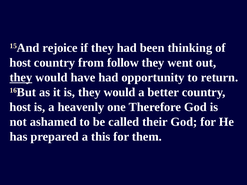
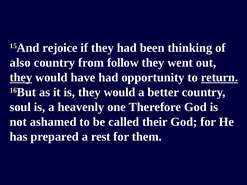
host: host -> also (20, 63)
return underline: none -> present (220, 78)
host: host -> soul (20, 107)
this: this -> rest (101, 137)
